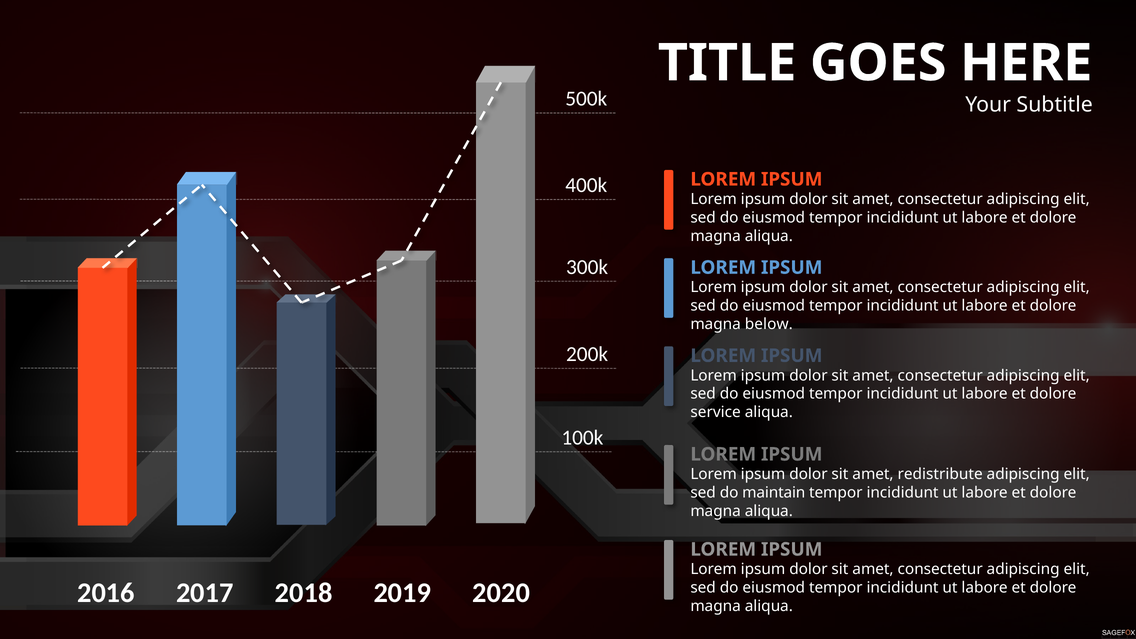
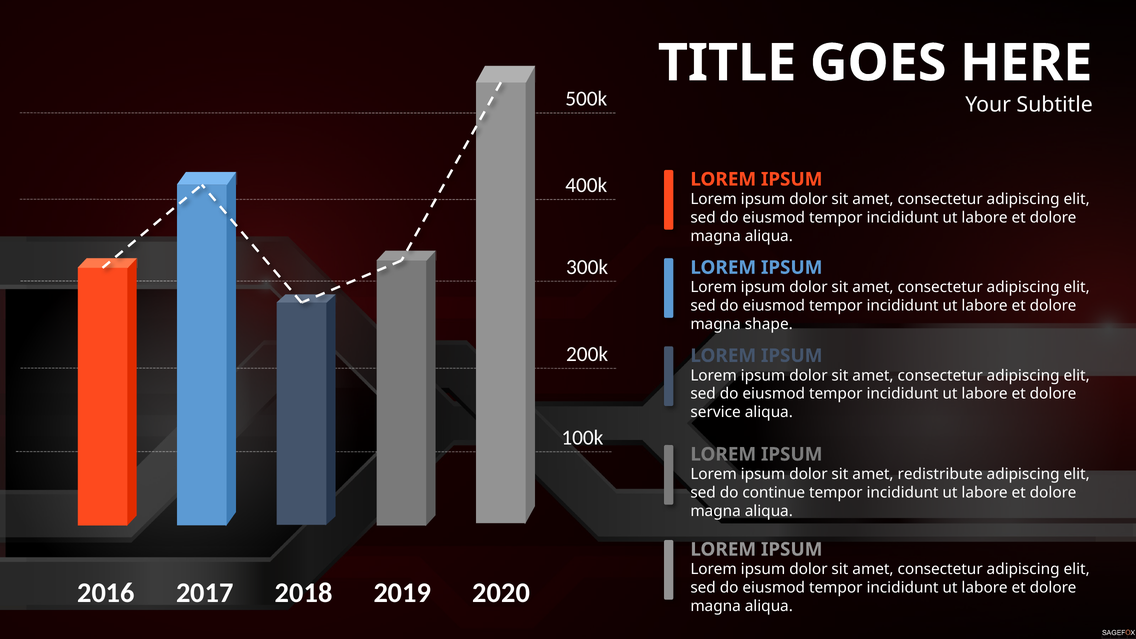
below: below -> shape (769, 324)
maintain: maintain -> continue (774, 493)
